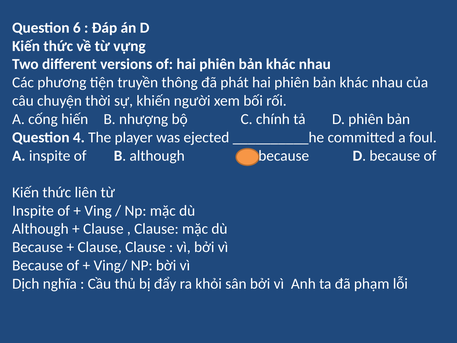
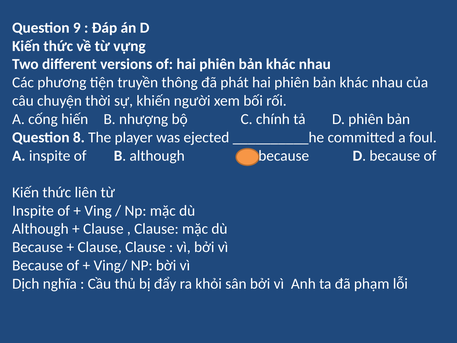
6: 6 -> 9 (77, 28)
4: 4 -> 8 (79, 137)
